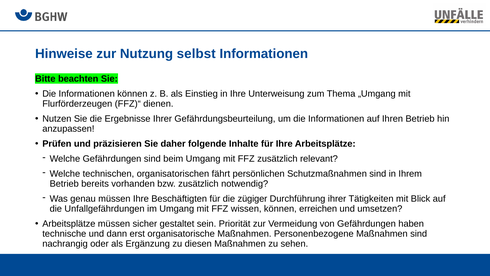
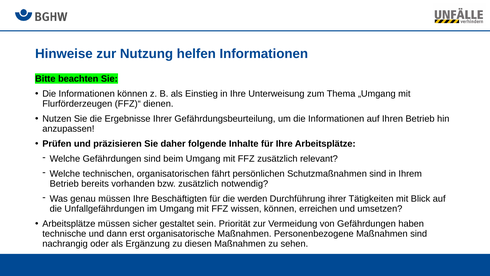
selbst: selbst -> helfen (196, 54)
zügiger: zügiger -> werden (252, 199)
